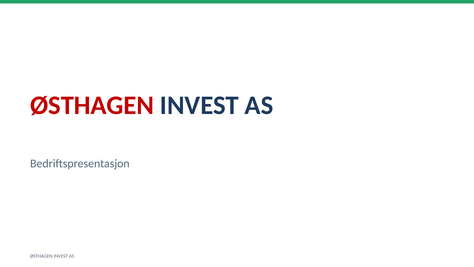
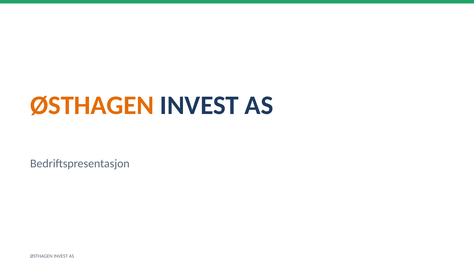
ØSTHAGEN colour: red -> orange (92, 105)
